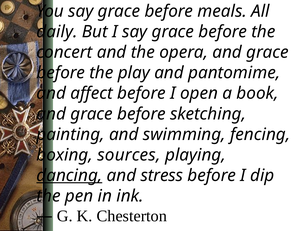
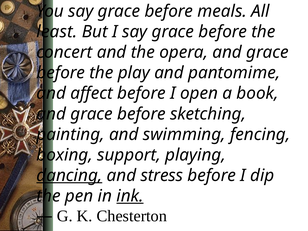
daily: daily -> least (57, 32)
sources: sources -> support (129, 155)
ink underline: none -> present (130, 196)
